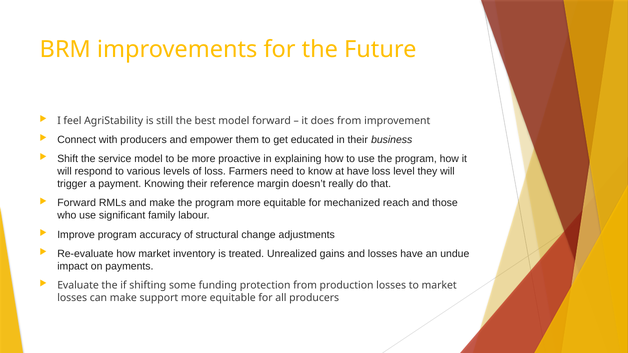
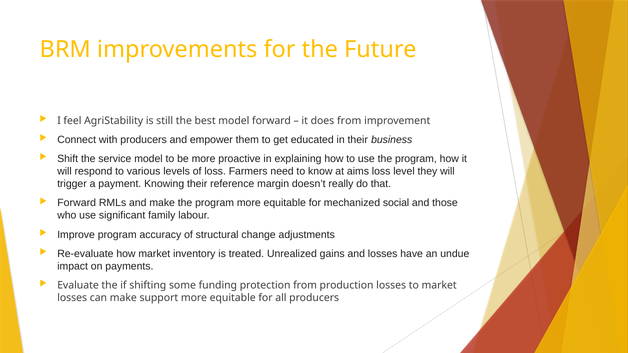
at have: have -> aims (358, 171)
reach: reach -> social (396, 203)
